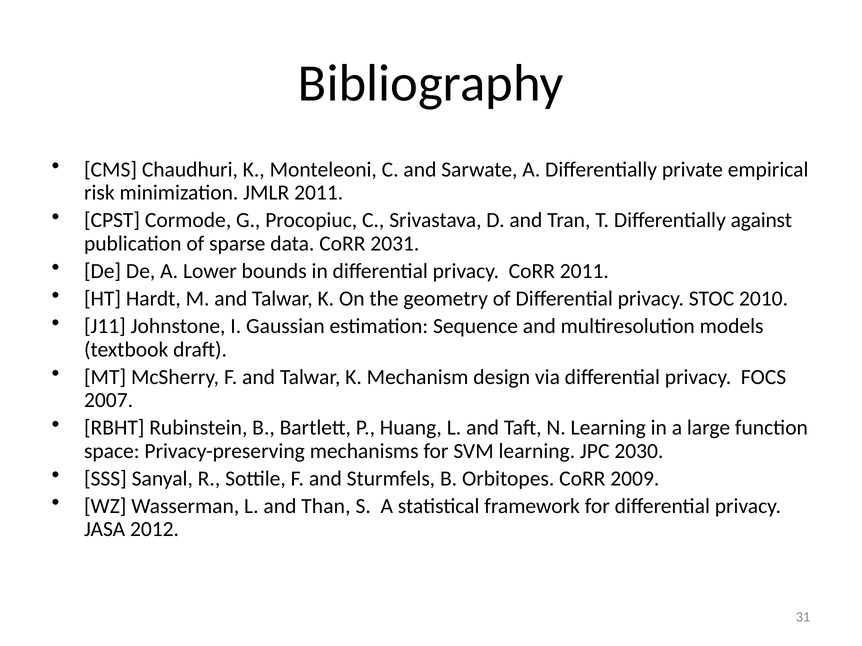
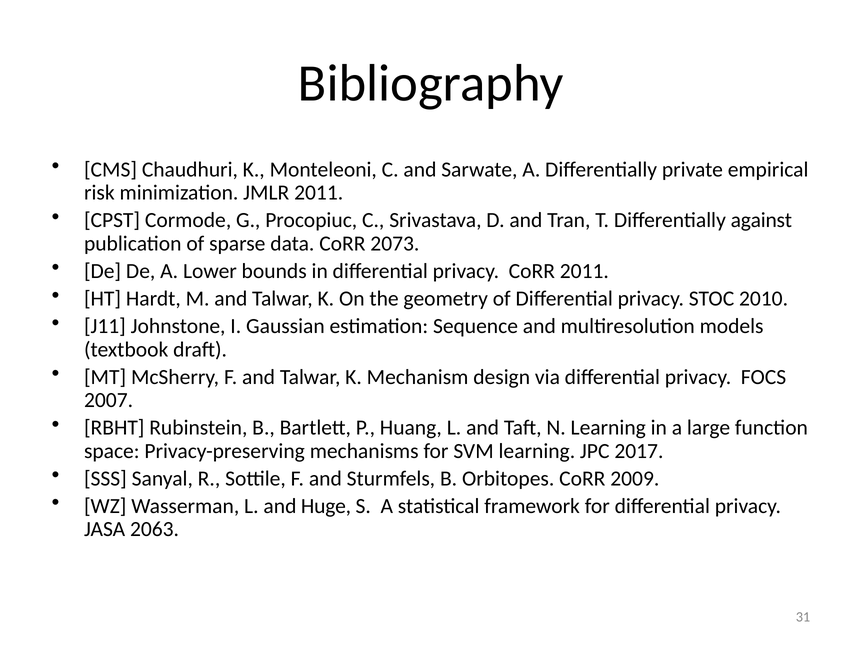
2031: 2031 -> 2073 (395, 244)
2030: 2030 -> 2017 (639, 451)
Than: Than -> Huge (326, 506)
2012: 2012 -> 2063 (155, 530)
